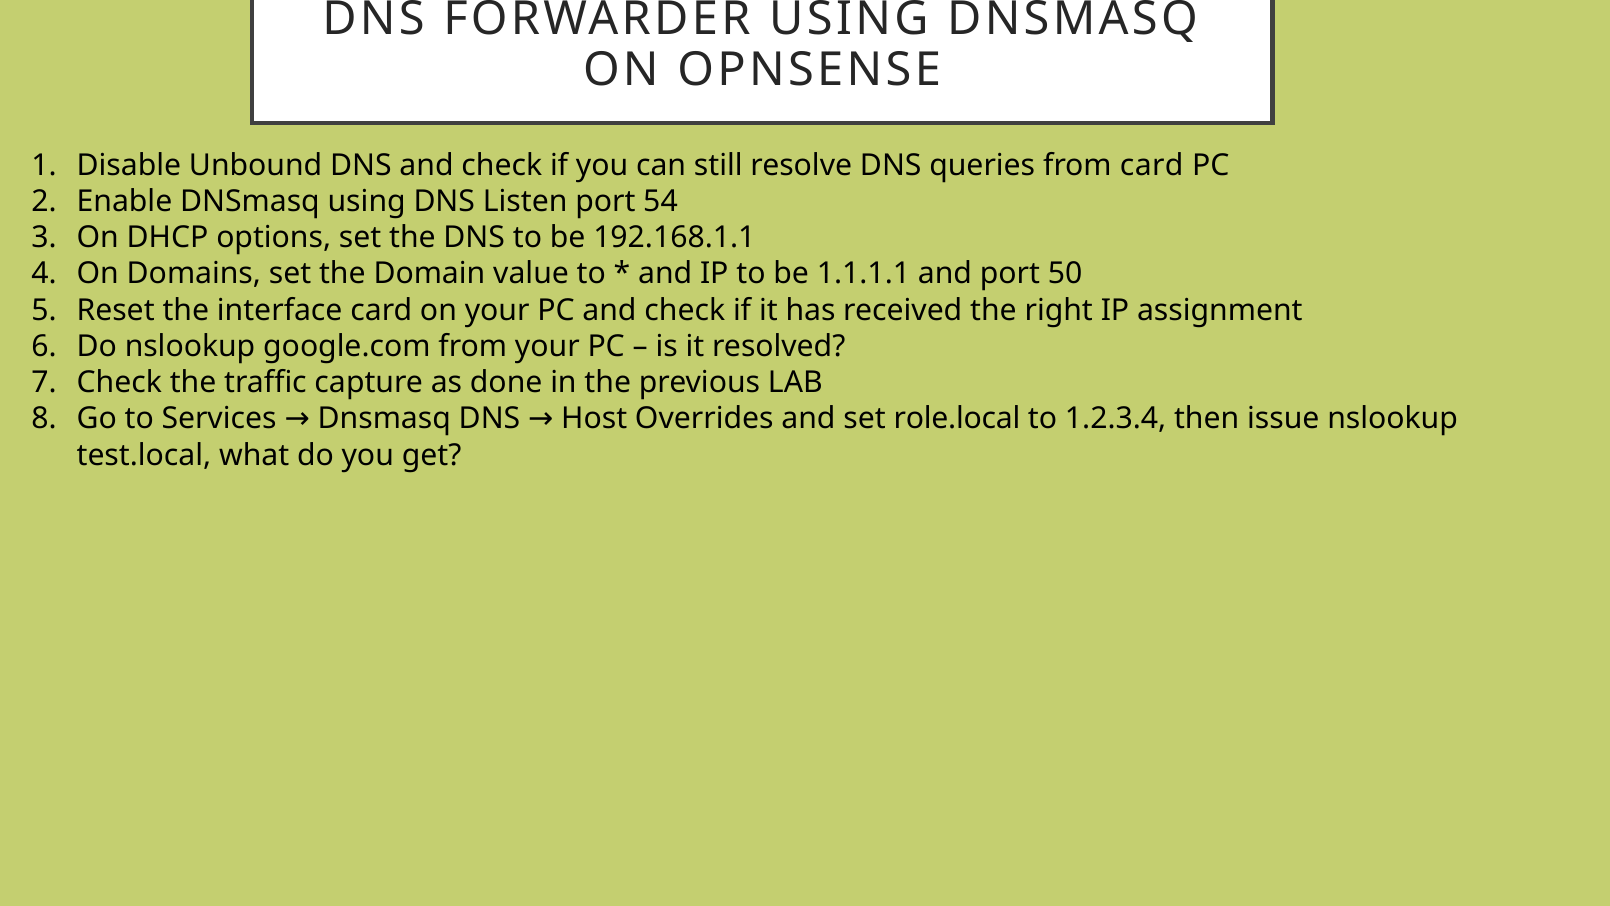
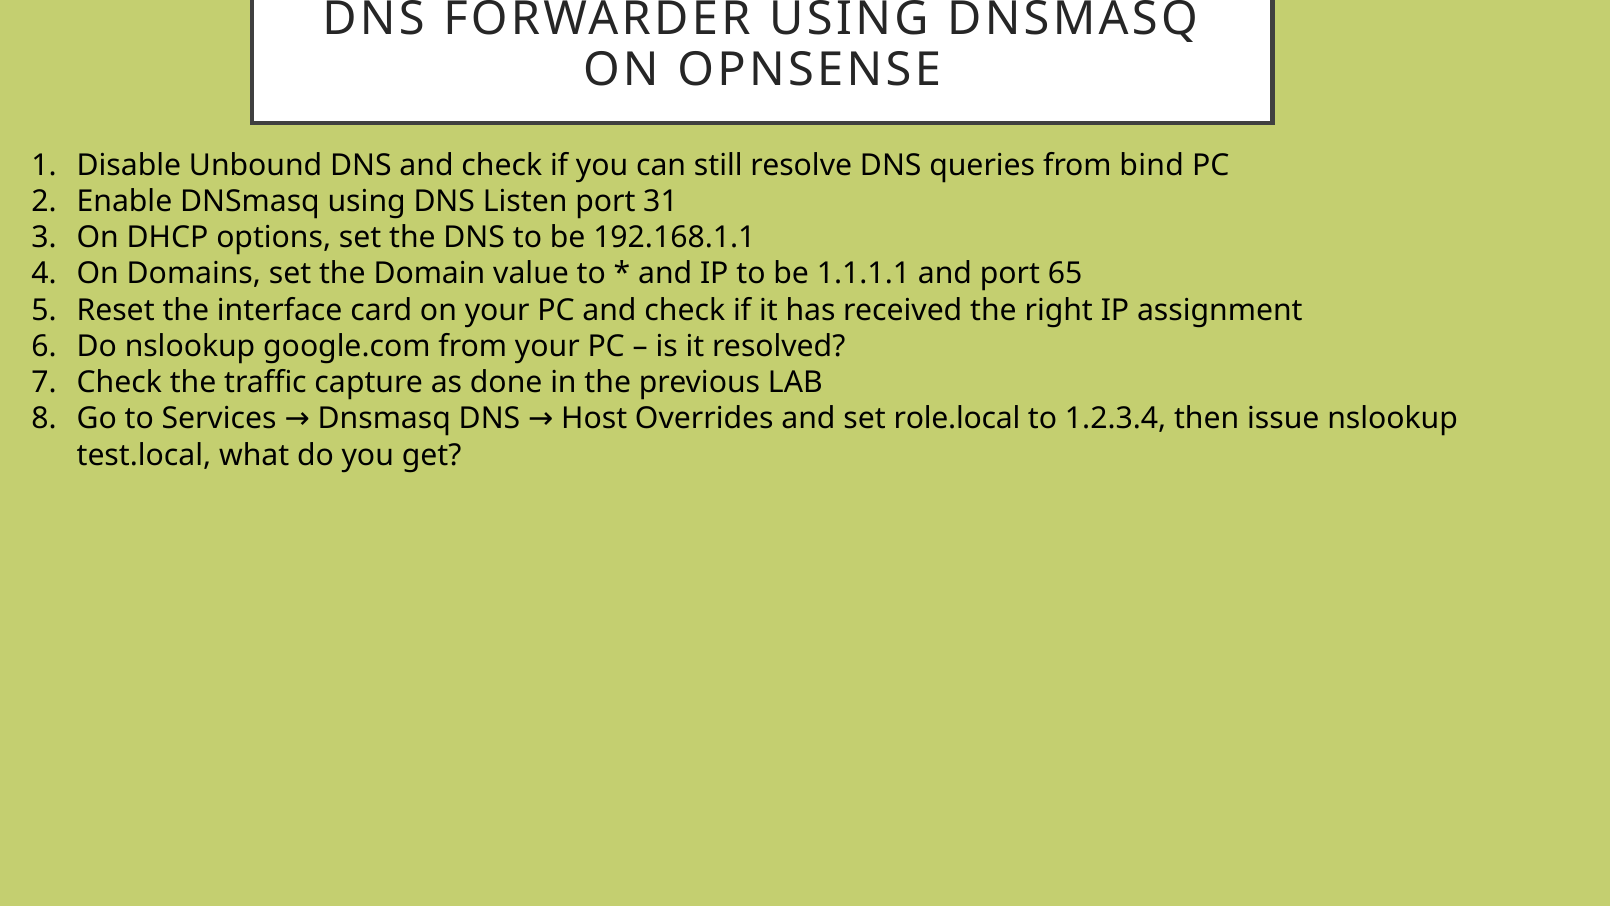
from card: card -> bind (1152, 165)
54: 54 -> 31 (661, 201)
50: 50 -> 65 (1065, 274)
